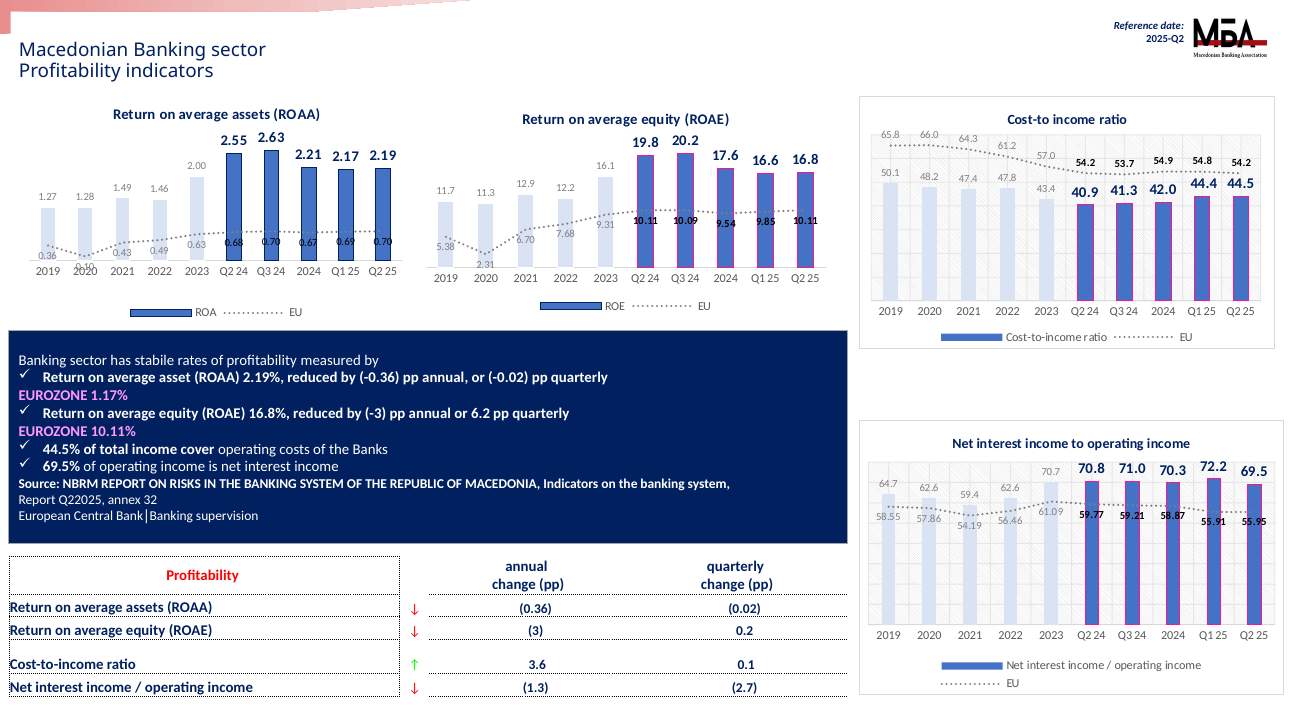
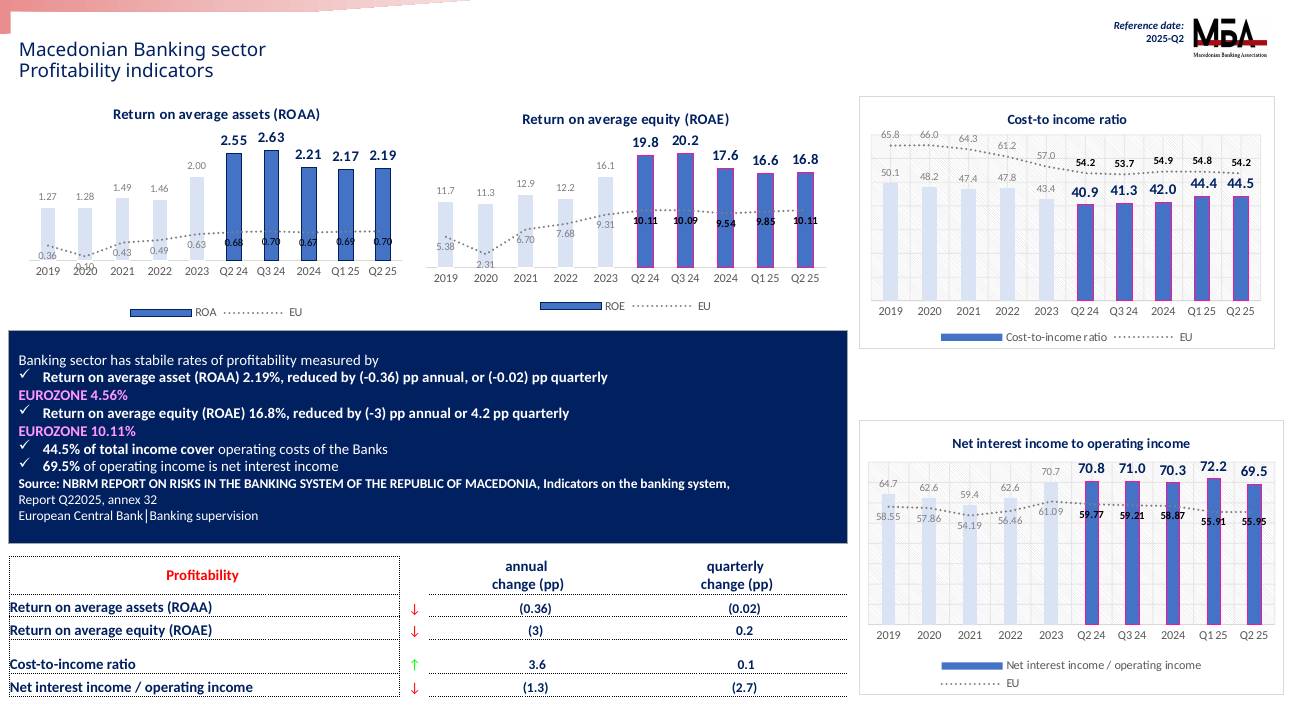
1.17%: 1.17% -> 4.56% (109, 396)
6.2: 6.2 -> 4.2 (481, 414)
